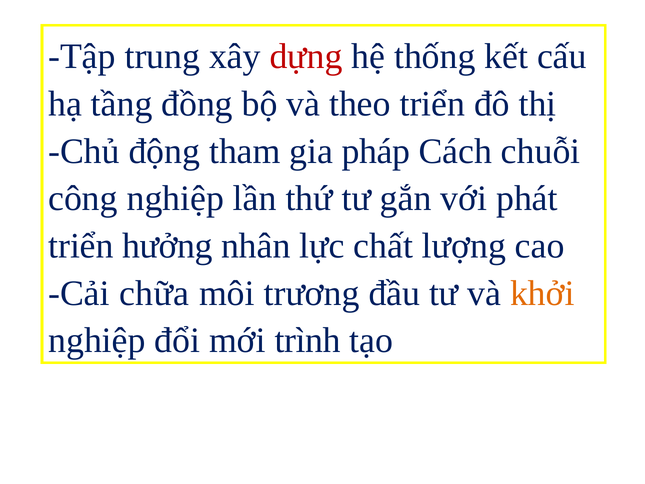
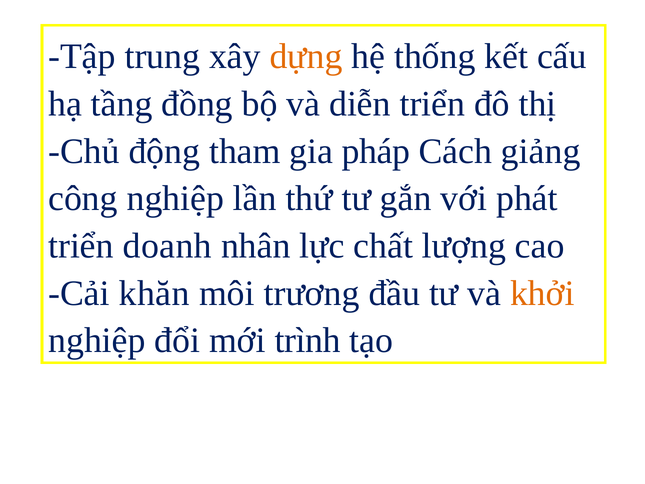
dựng colour: red -> orange (306, 57)
theo: theo -> diễn (360, 104)
chuỗi: chuỗi -> giảng (541, 151)
hưởng: hưởng -> doanh (167, 246)
chữa: chữa -> khăn (154, 293)
